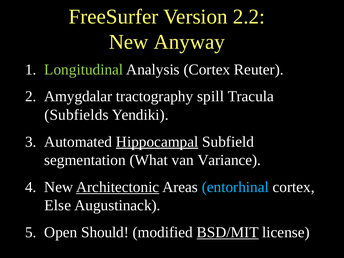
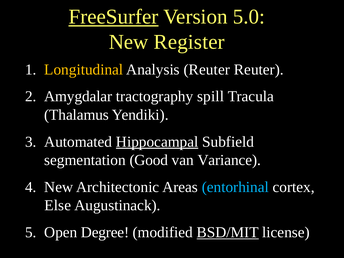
FreeSurfer underline: none -> present (114, 17)
2.2: 2.2 -> 5.0 (249, 17)
Anyway: Anyway -> Register (189, 42)
Longitudinal colour: light green -> yellow (84, 69)
Analysis Cortex: Cortex -> Reuter (207, 69)
Subfields: Subfields -> Thalamus (77, 115)
What: What -> Good (149, 160)
Architectonic underline: present -> none (118, 187)
Should: Should -> Degree (105, 232)
